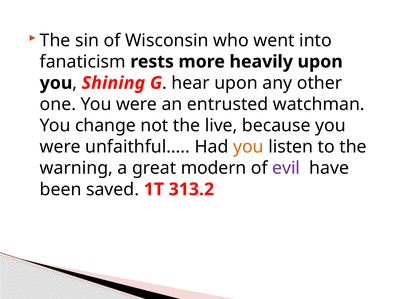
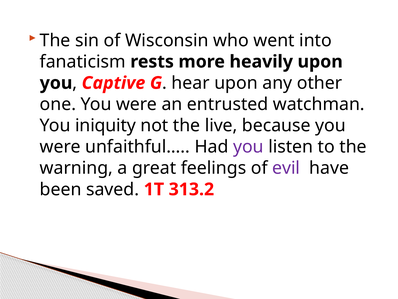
Shining: Shining -> Captive (113, 83)
change: change -> iniquity (105, 125)
you colour: orange -> purple (248, 147)
modern: modern -> feelings (214, 168)
